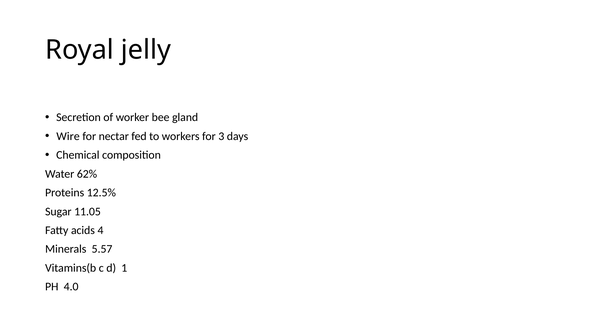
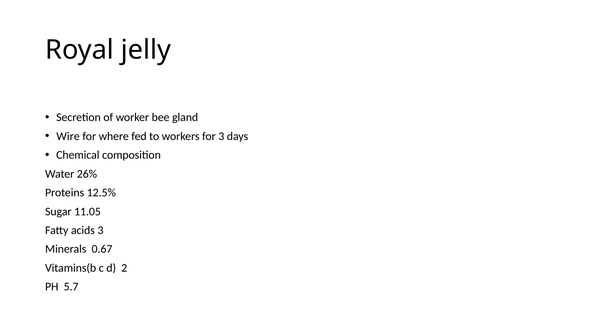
nectar: nectar -> where (114, 136)
62%: 62% -> 26% (87, 174)
acids 4: 4 -> 3 (100, 230)
5.57: 5.57 -> 0.67 (102, 249)
1: 1 -> 2 (124, 268)
4.0: 4.0 -> 5.7 (71, 287)
